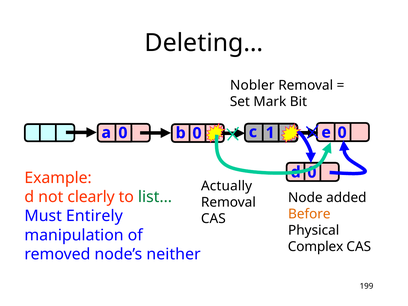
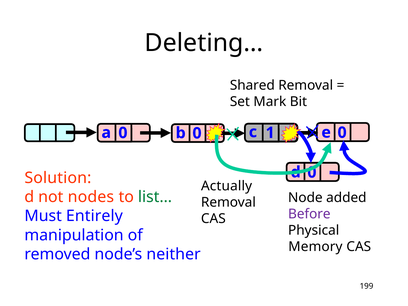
Nobler: Nobler -> Shared (252, 85)
Example: Example -> Solution (58, 178)
clearly: clearly -> nodes (91, 197)
Before colour: orange -> purple (309, 214)
Complex: Complex -> Memory (315, 247)
